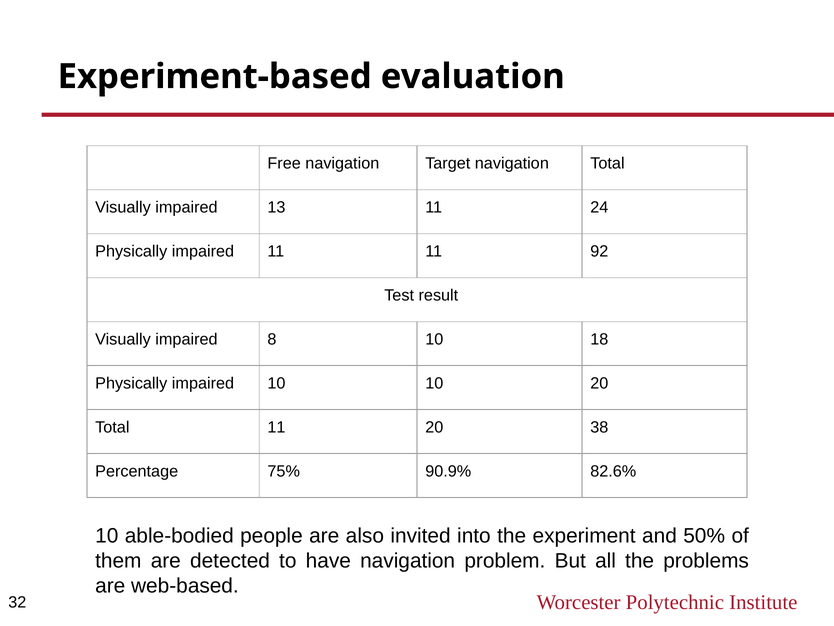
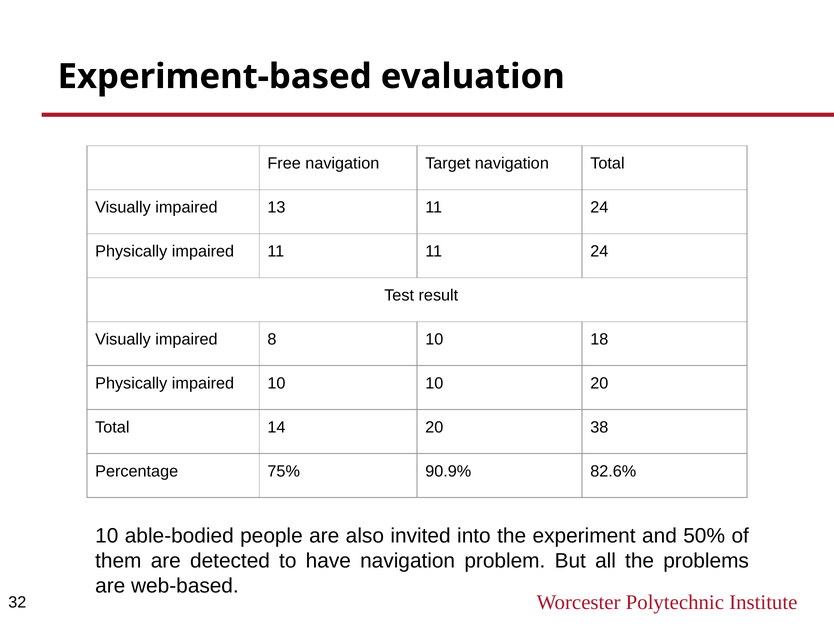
11 11 92: 92 -> 24 (599, 251)
Total 11: 11 -> 14 (276, 427)
